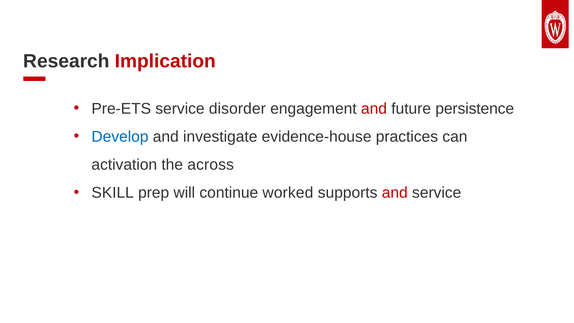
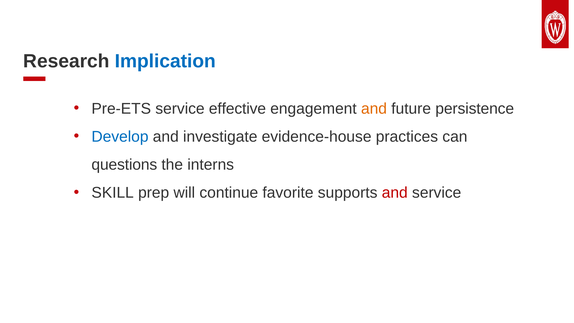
Implication colour: red -> blue (165, 61)
disorder: disorder -> effective (237, 109)
and colour: red -> orange (374, 109)
activation: activation -> questions (124, 165)
across: across -> interns (211, 165)
worked: worked -> favorite (288, 193)
